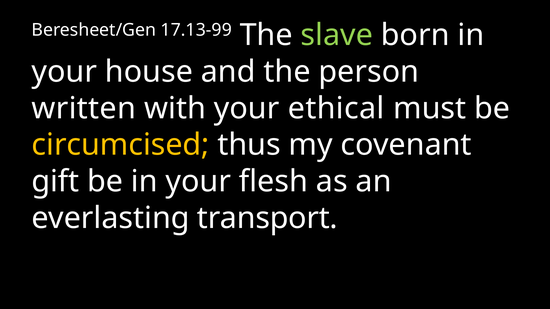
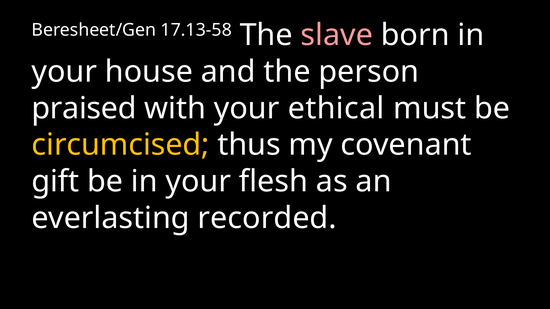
17.13-99: 17.13-99 -> 17.13-58 (196, 30)
slave colour: light green -> pink (337, 35)
written: written -> praised (84, 108)
transport: transport -> recorded (267, 218)
